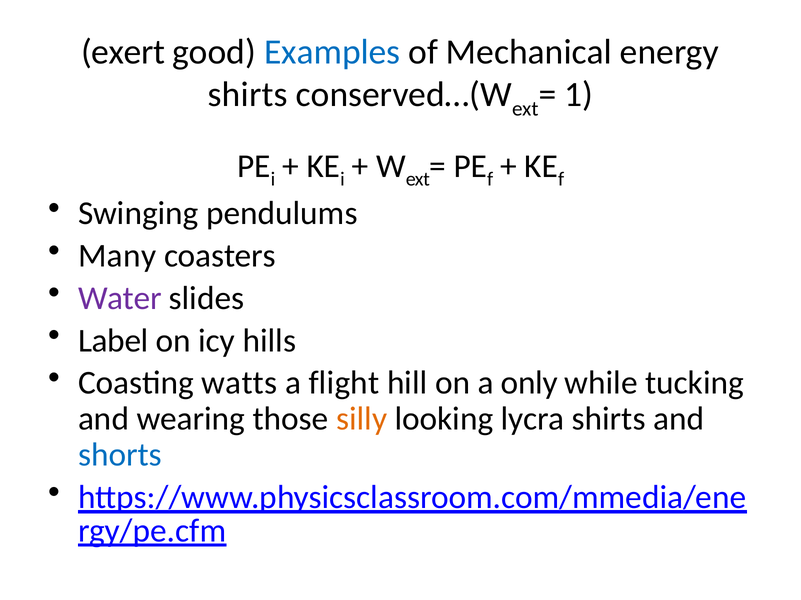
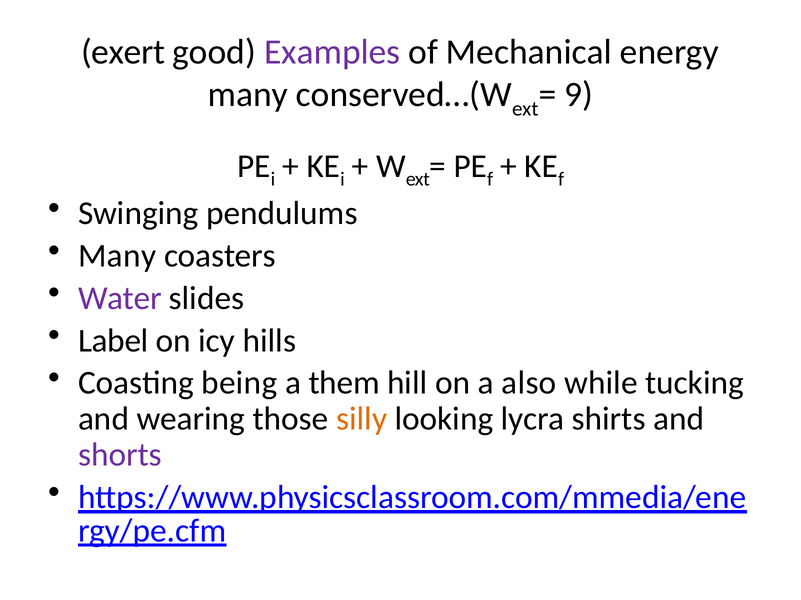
Examples colour: blue -> purple (332, 52)
shirts: shirts -> many (248, 95)
1: 1 -> 9 (579, 95)
watts: watts -> being (239, 383)
flight: flight -> them (344, 383)
only: only -> also (529, 383)
shorts colour: blue -> purple (120, 456)
